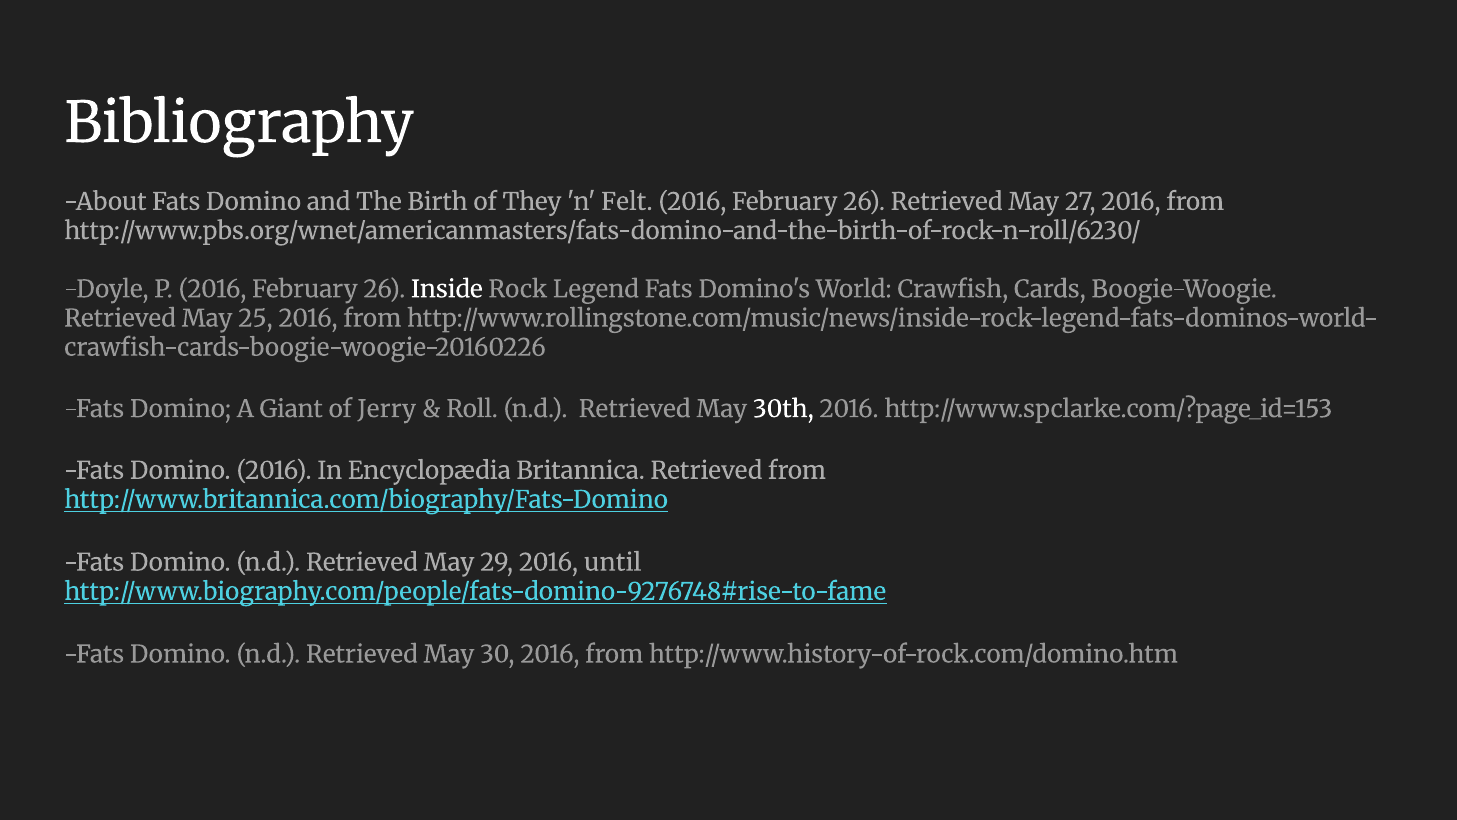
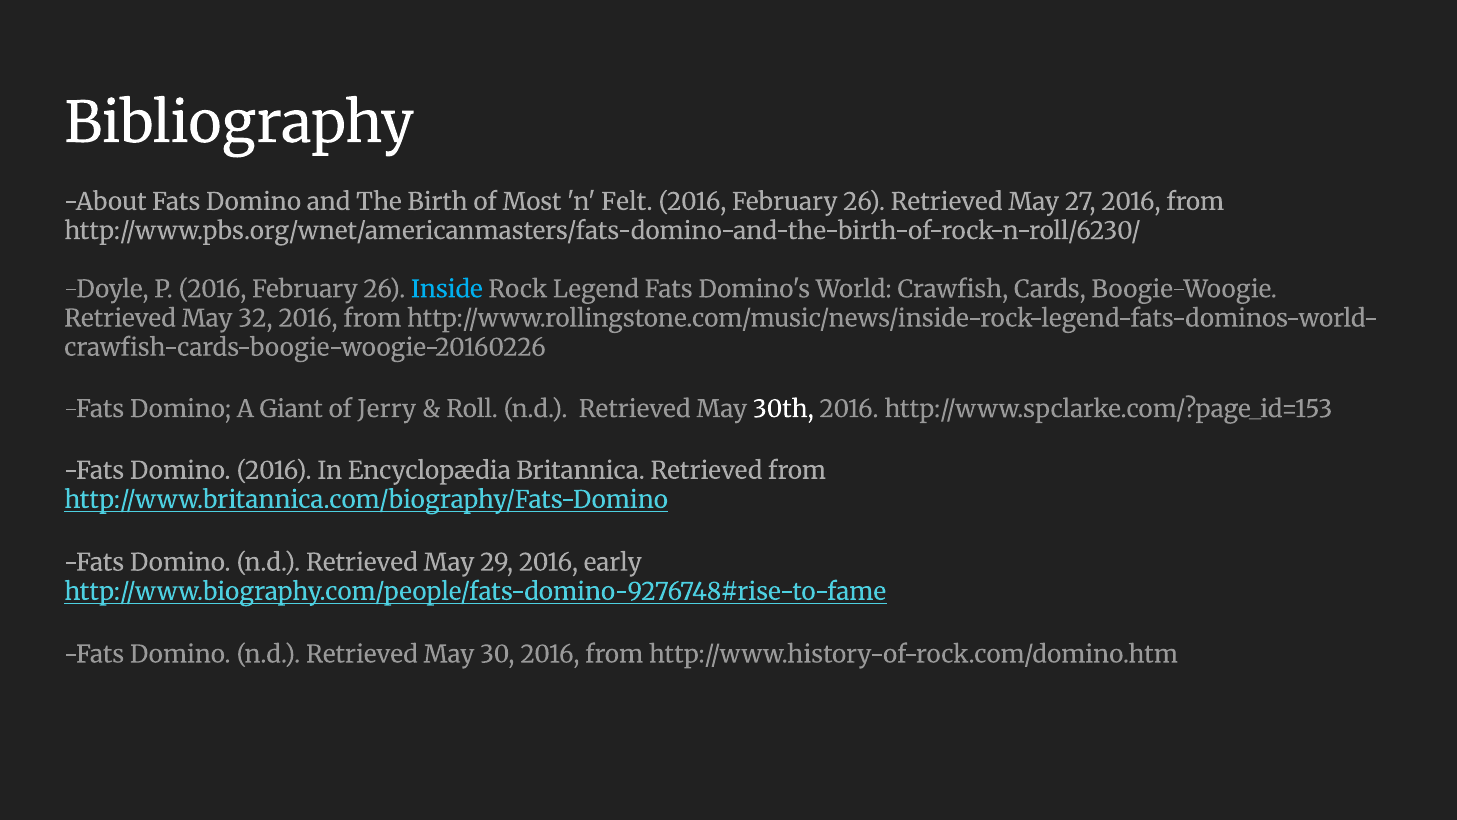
They: They -> Most (532, 202)
Inside colour: white -> light blue (447, 289)
25: 25 -> 32 (255, 318)
until: until -> early (613, 562)
